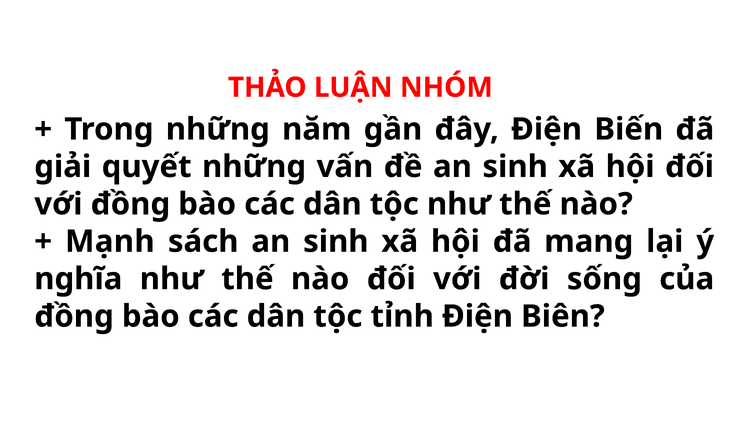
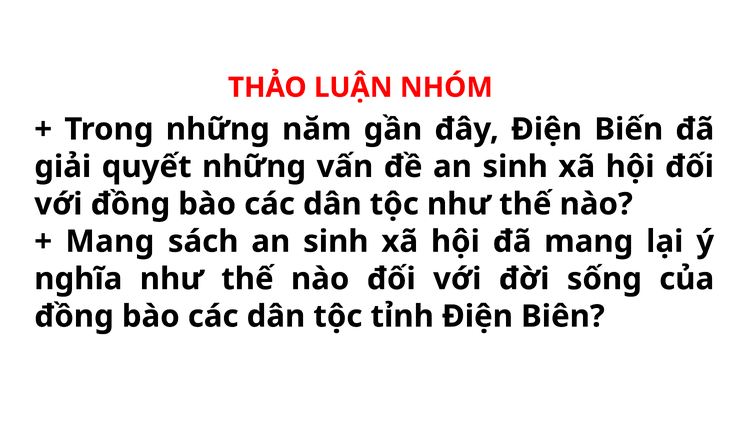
Mạnh: Mạnh -> Mang (110, 242)
